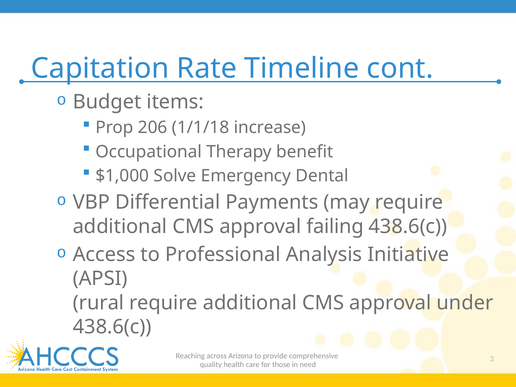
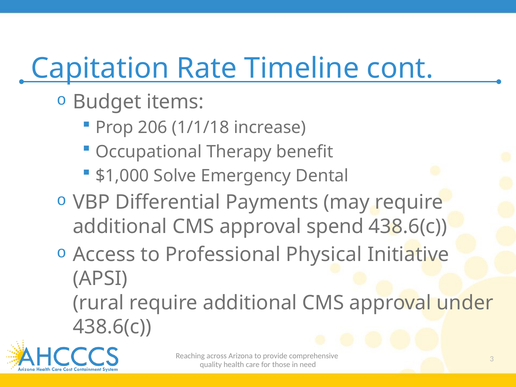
failing: failing -> spend (335, 226)
Analysis: Analysis -> Physical (324, 255)
